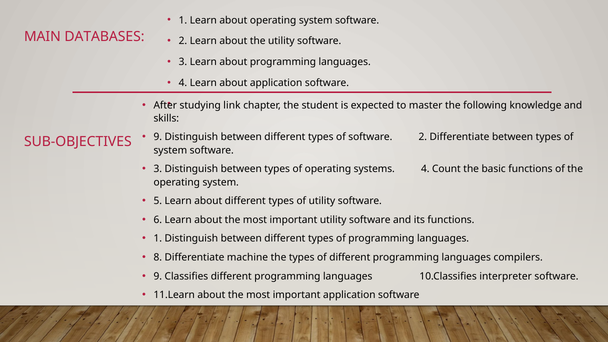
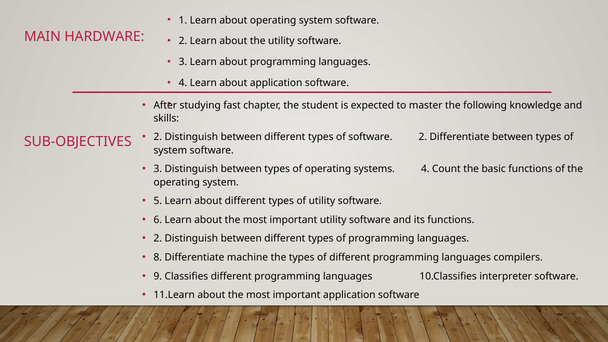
DATABASES: DATABASES -> HARDWARE (104, 37)
link: link -> fast (232, 105)
9: 9 -> 2 (158, 137)
1: 1 -> 2 (158, 239)
